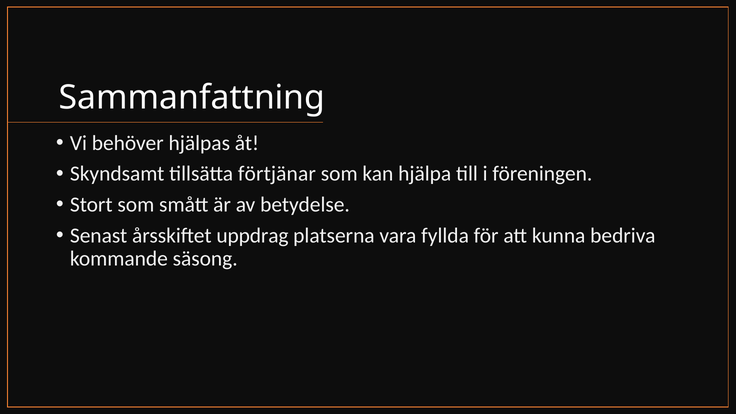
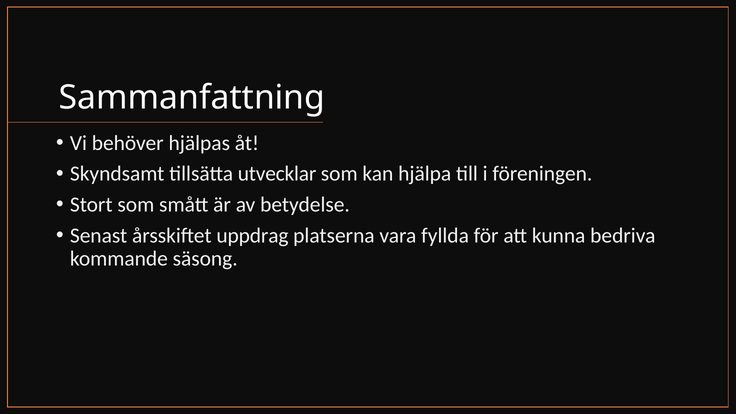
förtjänar: förtjänar -> utvecklar (277, 174)
